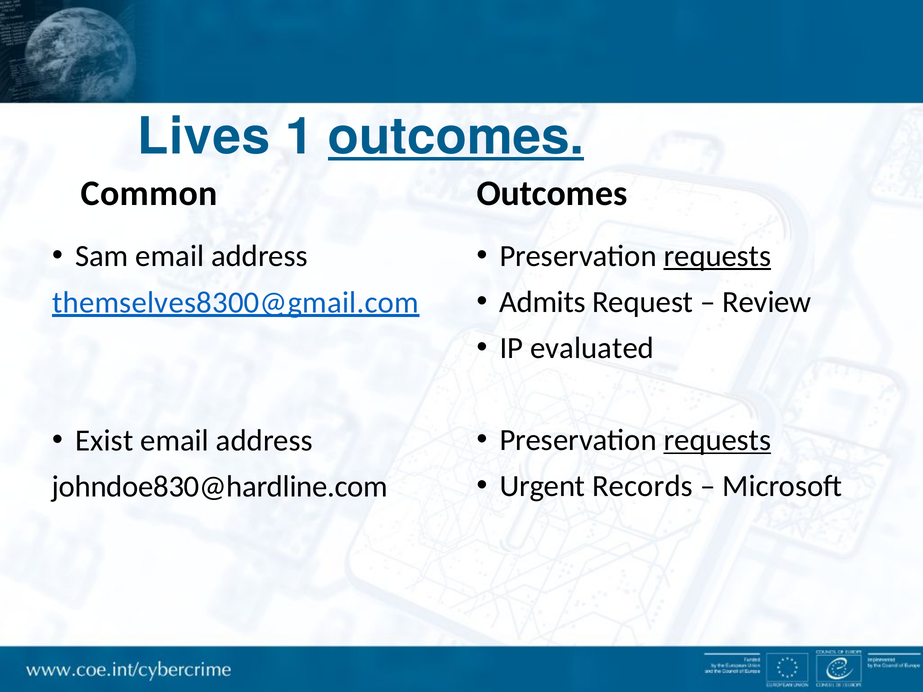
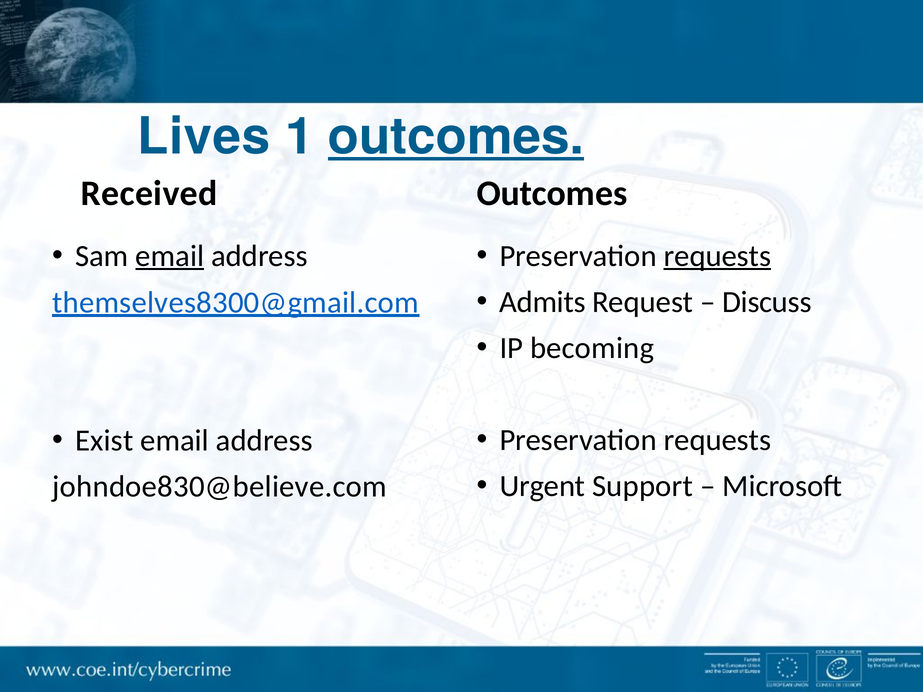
Common: Common -> Received (149, 193)
email underline: none -> present (170, 256)
Review: Review -> Discuss (767, 302)
evaluated: evaluated -> becoming (592, 348)
requests underline: present -> none (717, 440)
Records: Records -> Support (643, 486)
johndoe830@hardline.com: johndoe830@hardline.com -> johndoe830@believe.com (219, 487)
